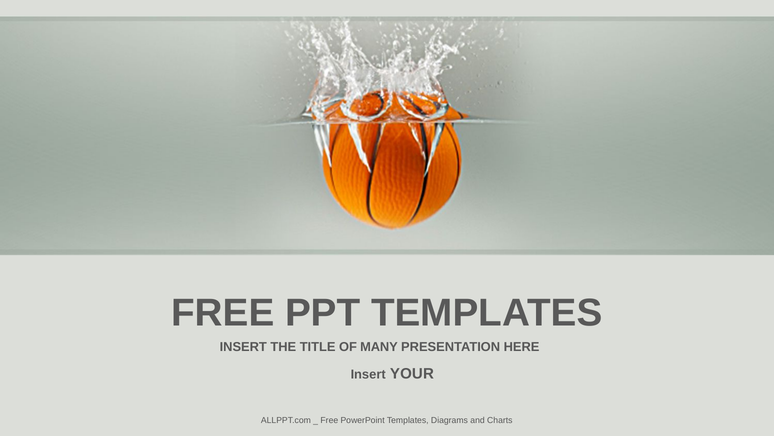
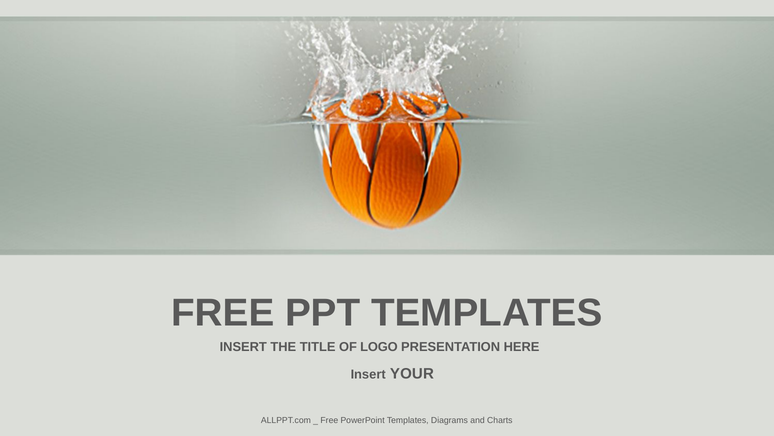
MANY: MANY -> LOGO (379, 347)
